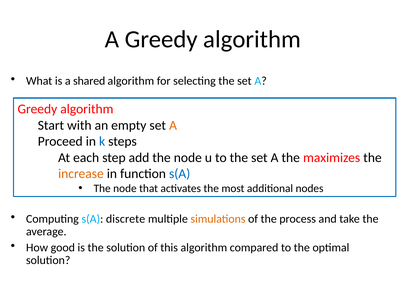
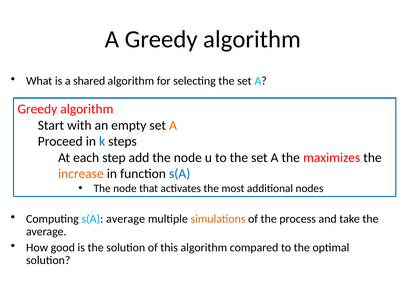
s(A discrete: discrete -> average (126, 219)
